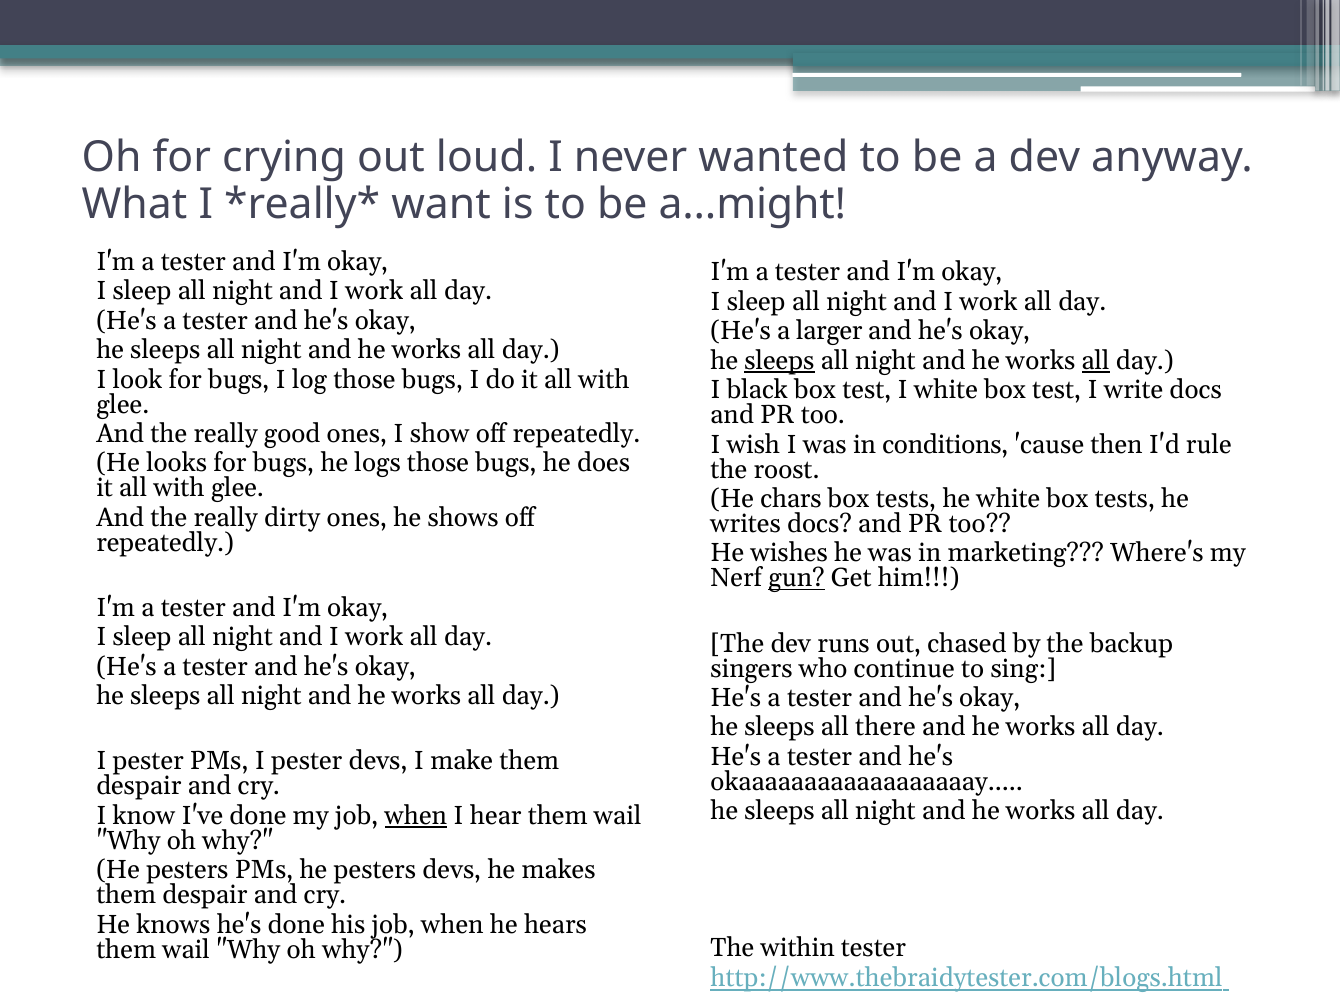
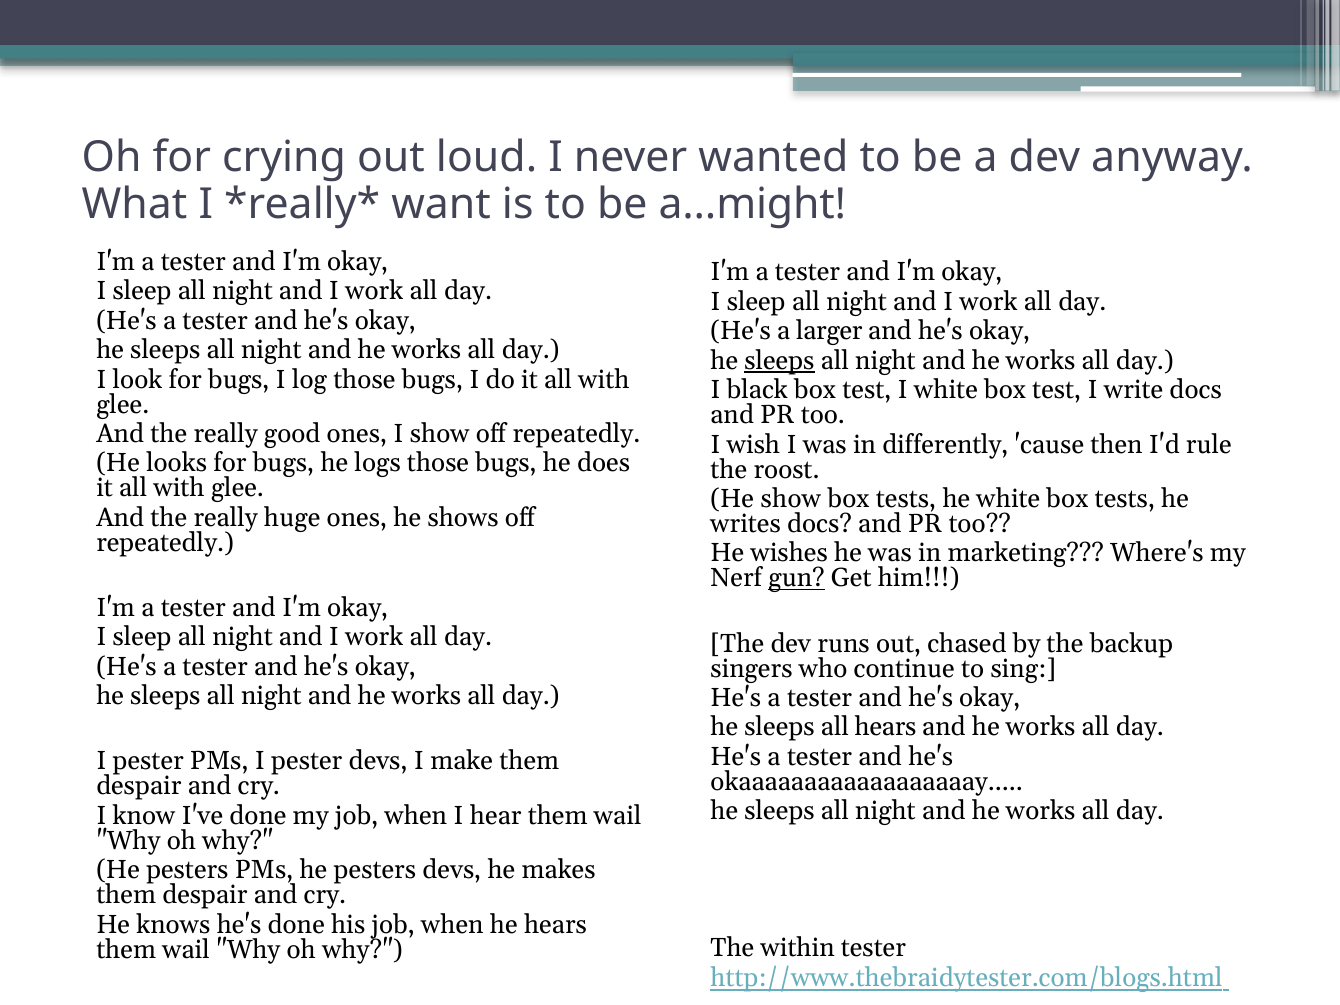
all underline: present -> none (1096, 361)
conditions: conditions -> differently (945, 444)
He chars: chars -> show (791, 499)
dirty: dirty -> huge (292, 518)
all there: there -> hears (886, 727)
when underline: present -> none (416, 816)
